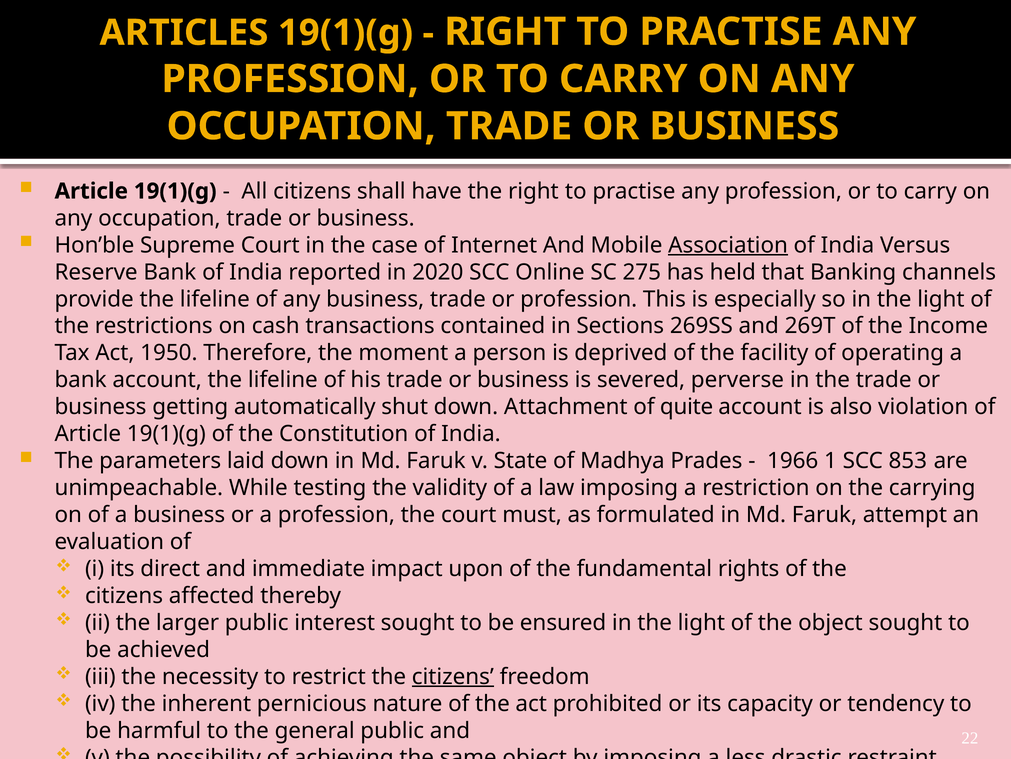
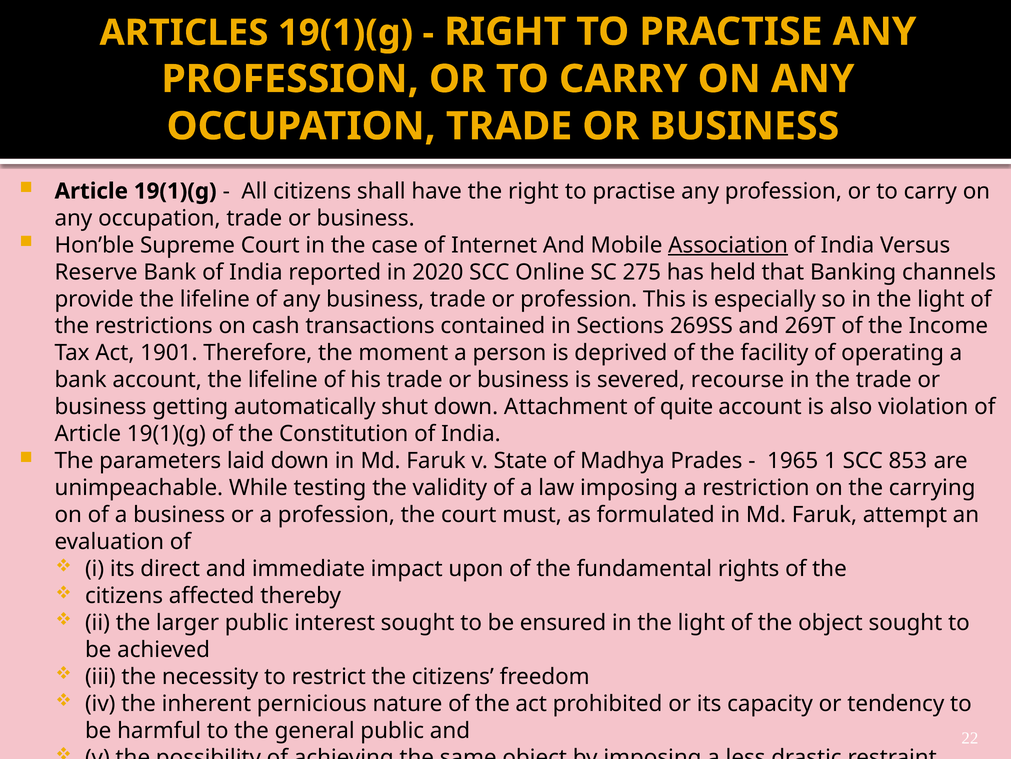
1950: 1950 -> 1901 (169, 353)
perverse: perverse -> recourse (737, 380)
1966: 1966 -> 1965 (793, 460)
citizens underline: present -> none (453, 676)
